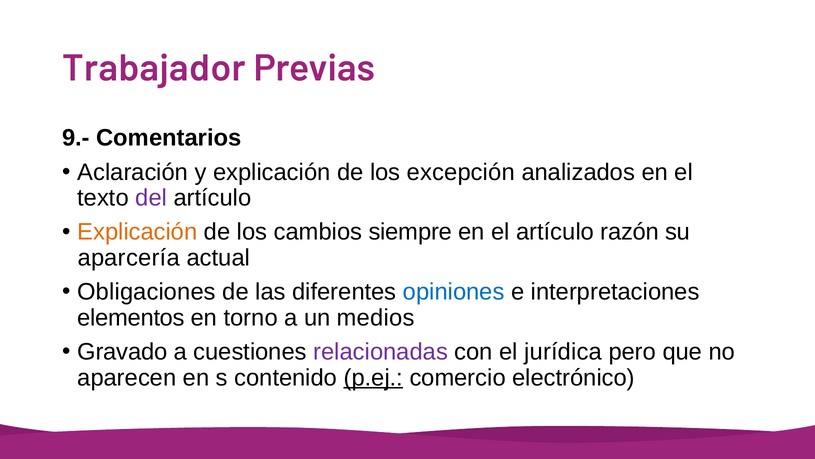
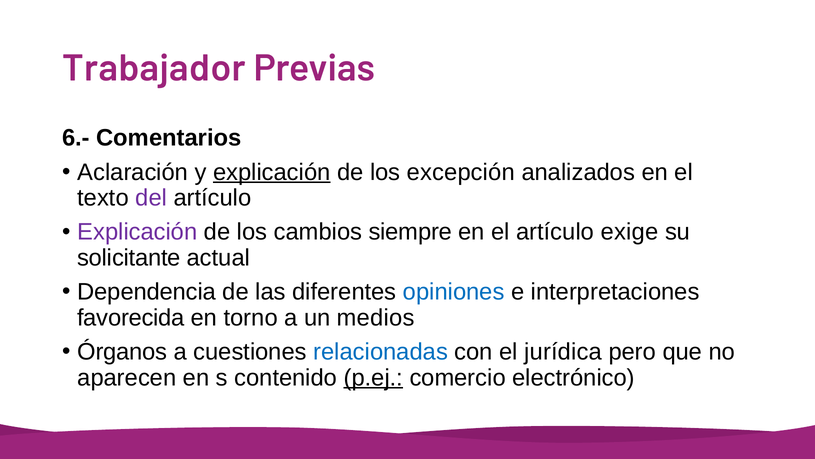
9.-: 9.- -> 6.- (76, 138)
explicación underline: none -> present (272, 172)
Explicación colour: orange -> purple (137, 232)
razón: razón -> exige (629, 232)
aparcería: aparcería -> solicitante (129, 257)
Obligaciones: Obligaciones -> Dependencia (147, 292)
elementos: elementos -> favorecida (131, 317)
Gravado: Gravado -> Órganos (122, 352)
relacionadas colour: purple -> blue (381, 352)
